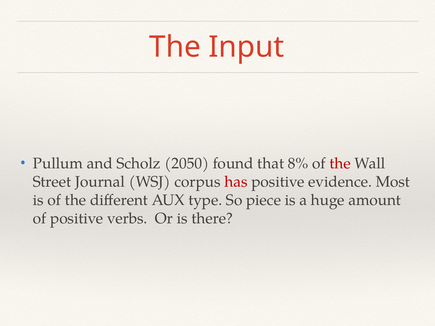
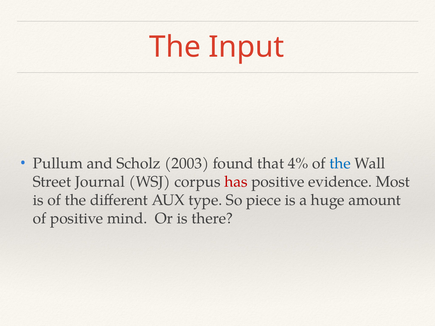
2050: 2050 -> 2003 (187, 163)
8%: 8% -> 4% (298, 163)
the colour: red -> blue (340, 163)
verbs: verbs -> mind (127, 218)
